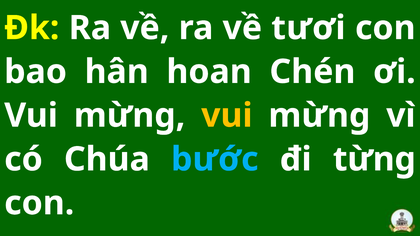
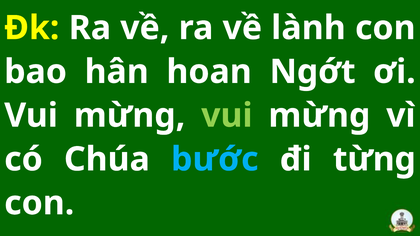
tươi: tươi -> lành (309, 28)
Chén: Chén -> Ngớt (313, 72)
vui colour: yellow -> light green (227, 116)
